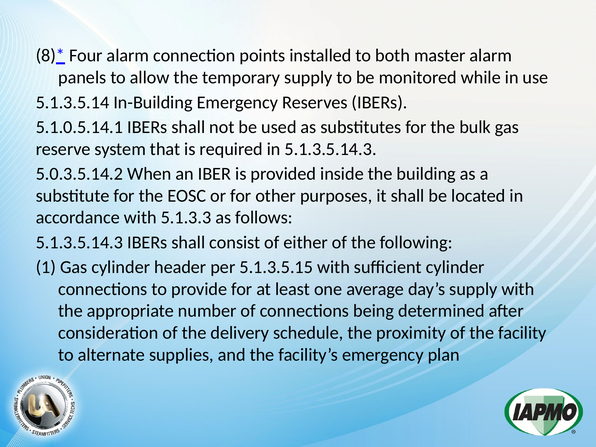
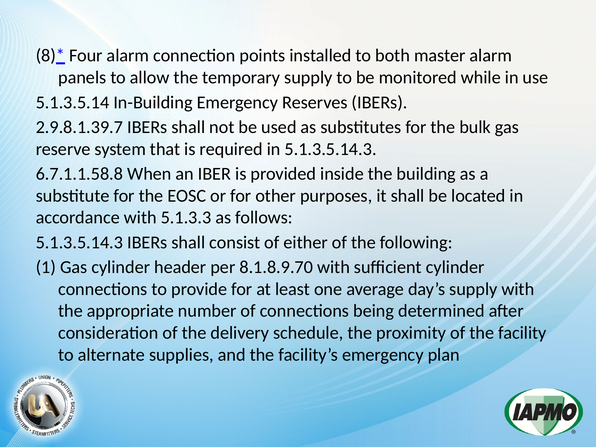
5.1.0.5.14.1: 5.1.0.5.14.1 -> 2.9.8.1.39.7 (79, 127)
5.0.3.5.14.2: 5.0.3.5.14.2 -> 6.7.1.1.58.8 (79, 174)
5.1.3.5.15: 5.1.3.5.15 -> 8.1.8.9.70 (276, 267)
